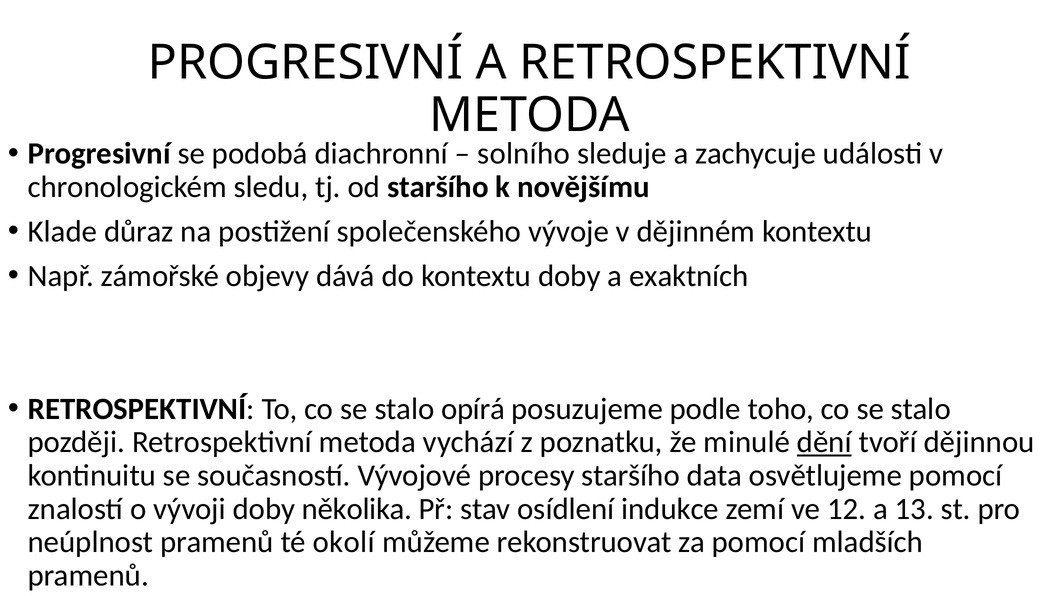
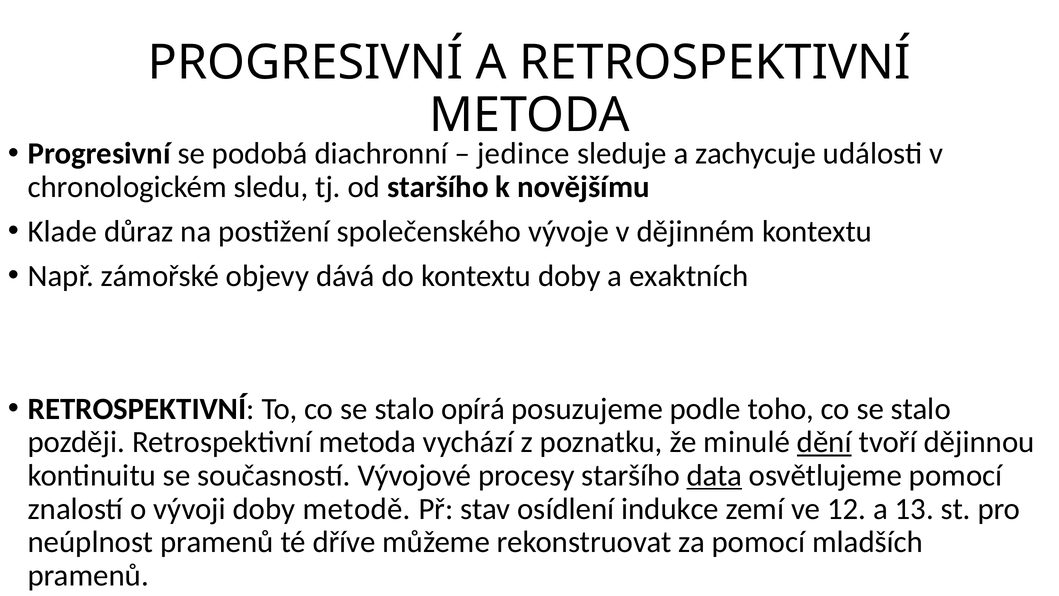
solního: solního -> jedince (524, 154)
data underline: none -> present (714, 475)
několika: několika -> metodě (357, 509)
okolí: okolí -> dříve (344, 542)
